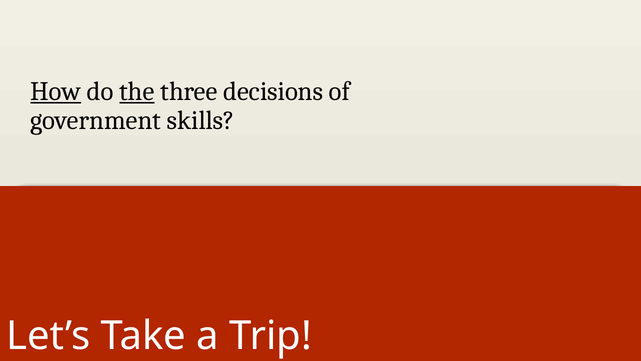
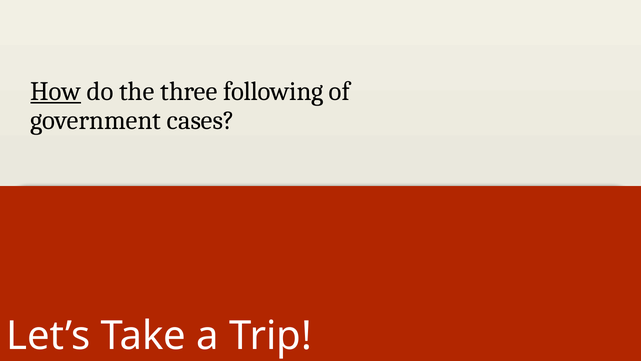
the underline: present -> none (137, 91)
decisions: decisions -> following (273, 91)
skills: skills -> cases (201, 120)
